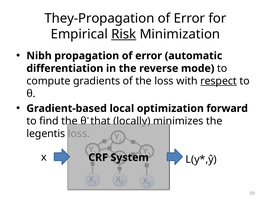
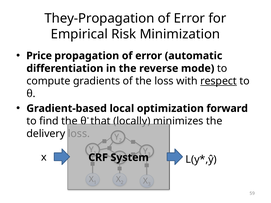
Risk underline: present -> none (124, 34)
Nibh: Nibh -> Price (39, 56)
legentis: legentis -> delivery (46, 134)
